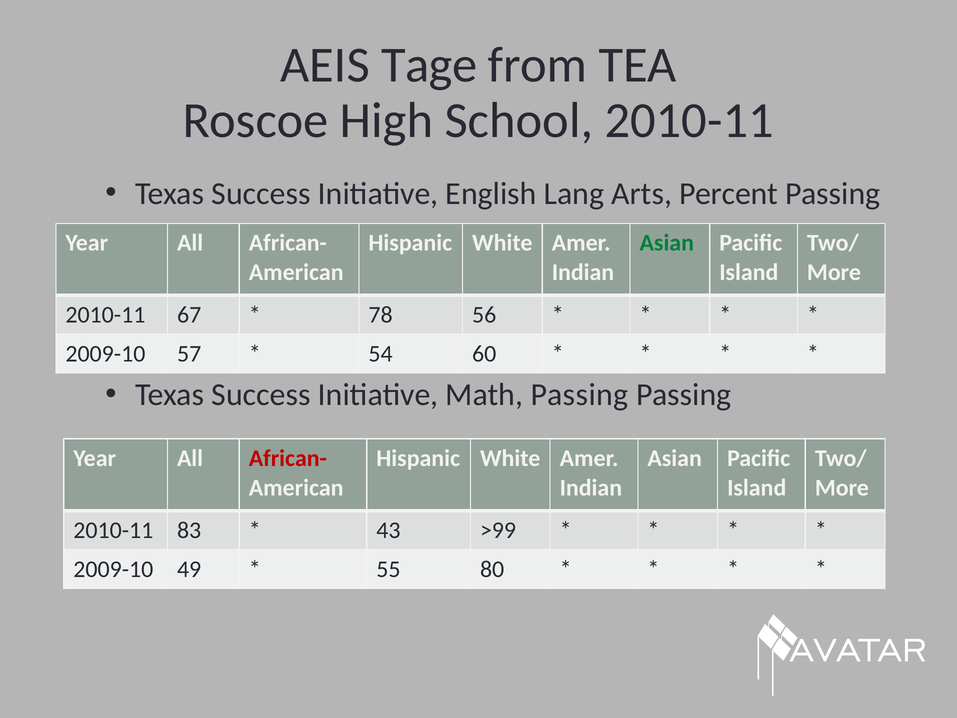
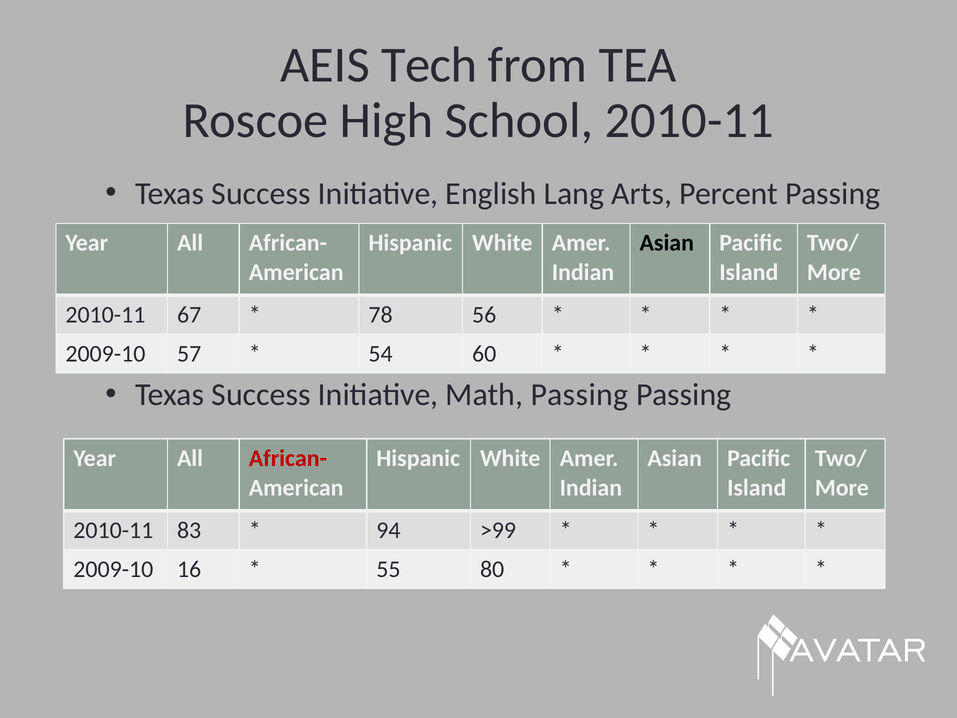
AEIS Tage: Tage -> Tech (429, 65)
Asian colour: green -> black (667, 243)
43: 43 -> 94 (388, 530)
49: 49 -> 16 (189, 569)
